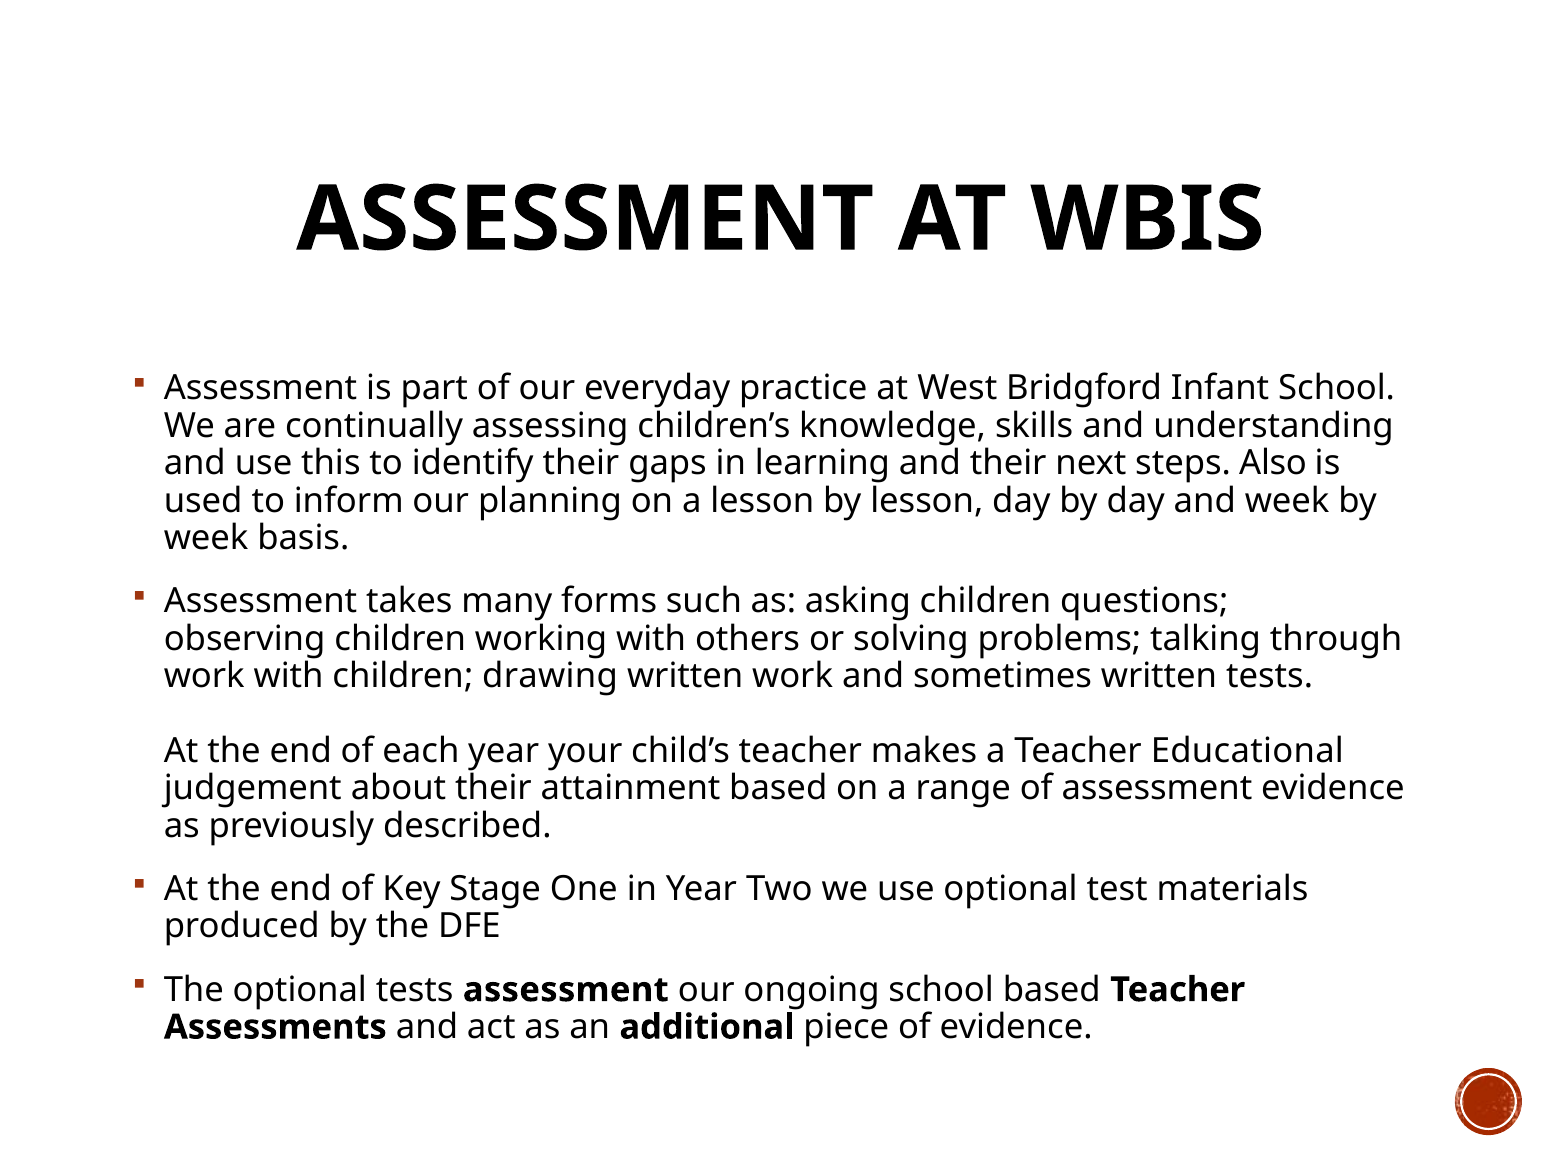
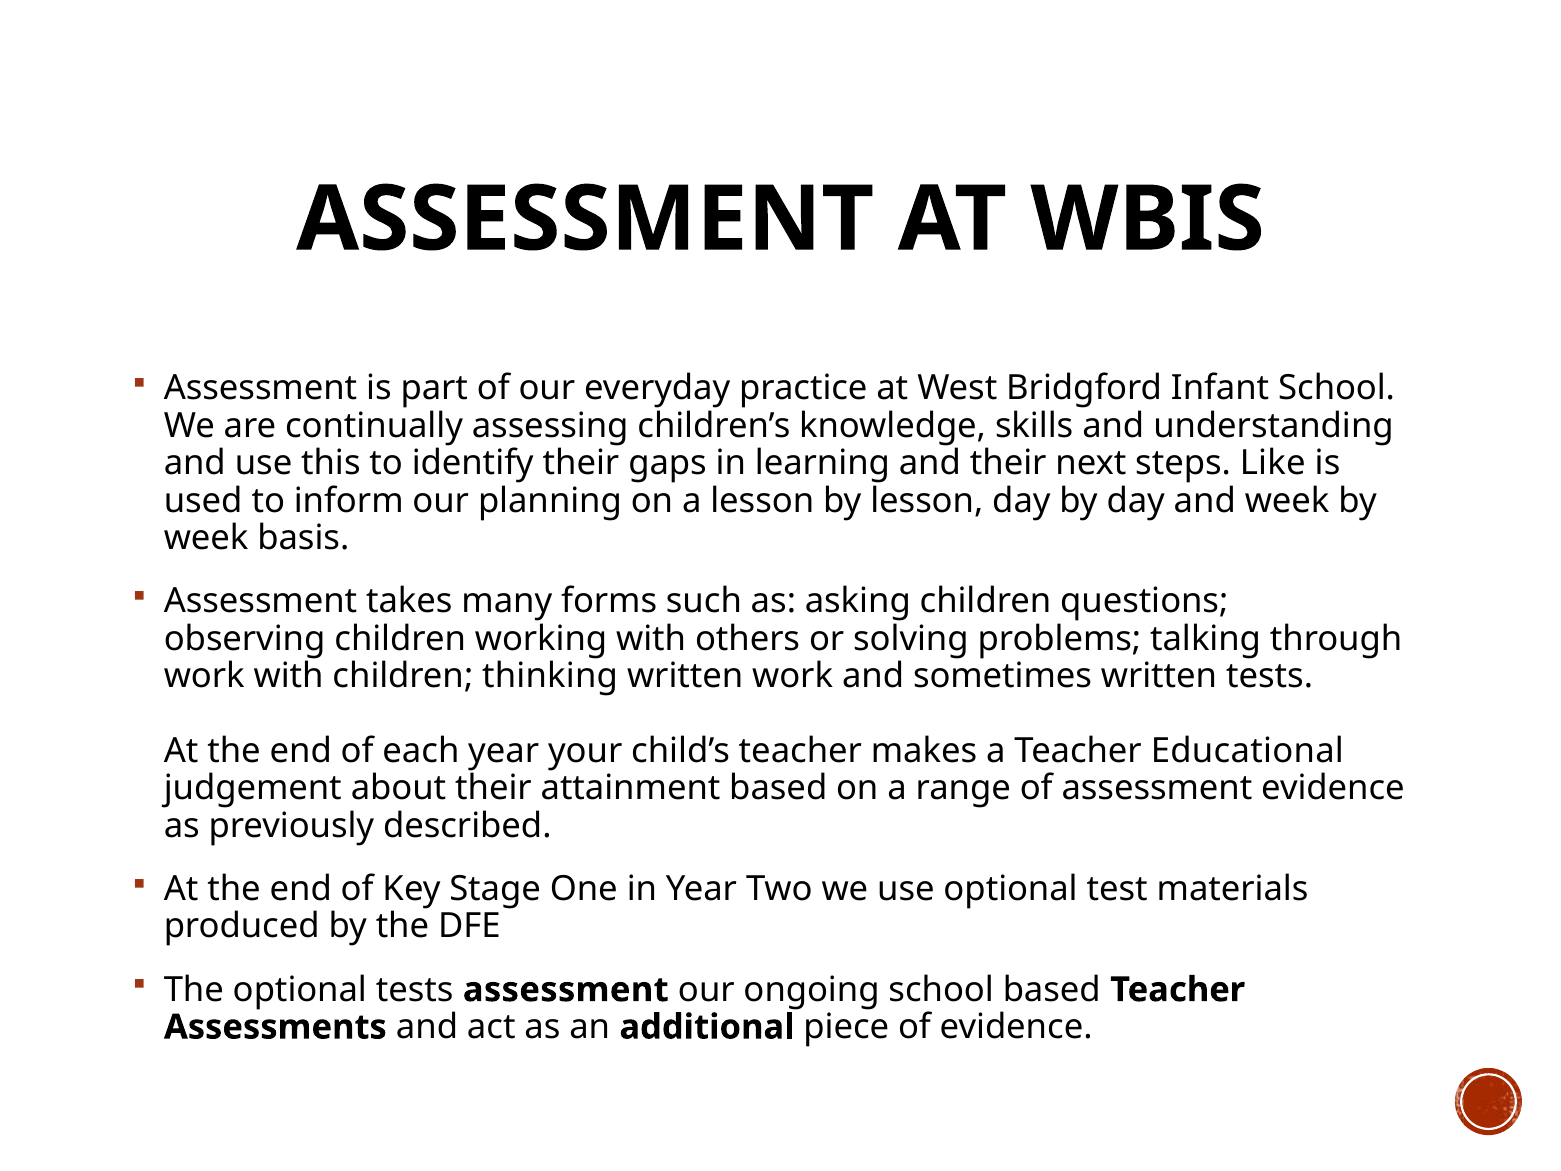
Also: Also -> Like (1273, 463)
drawing: drawing -> thinking (550, 676)
